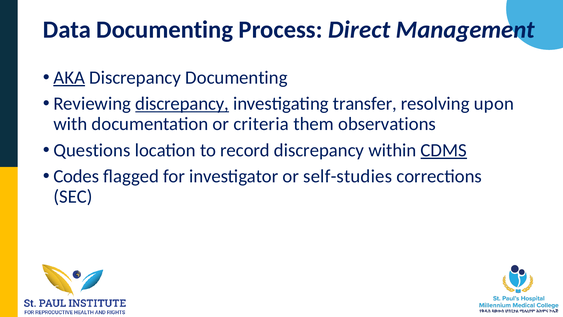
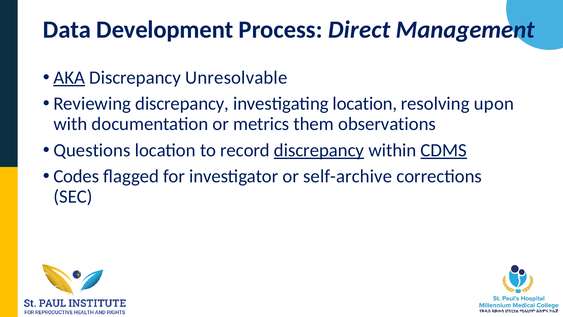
Data Documenting: Documenting -> Development (165, 30)
Discrepancy Documenting: Documenting -> Unresolvable (236, 78)
discrepancy underline: present -> none (182, 104)
investigating transfer: transfer -> location (365, 104)
criteria: criteria -> metrics (261, 124)
discrepancy underline: none -> present (319, 150)
self-studies: self-studies -> self-archive (348, 176)
